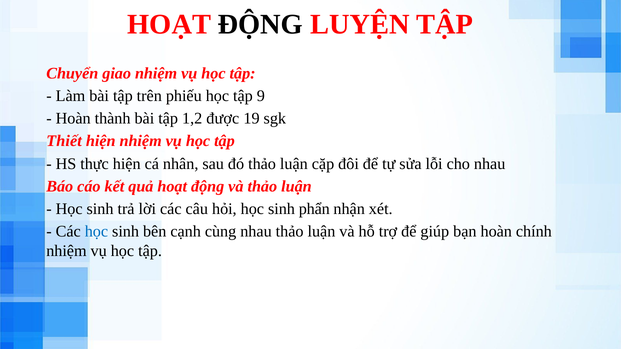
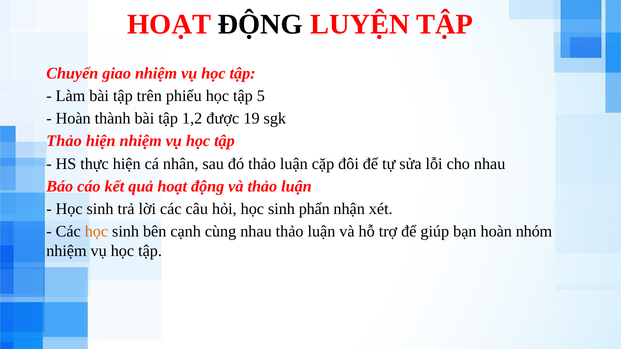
9: 9 -> 5 (261, 96)
Thiết: Thiết -> Thảo (64, 141)
học colour: blue -> orange (96, 232)
chính: chính -> nhóm (534, 232)
